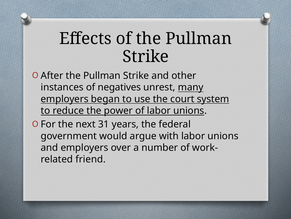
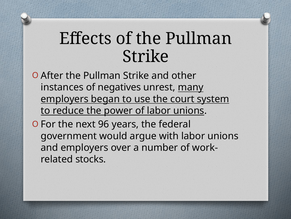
31: 31 -> 96 (104, 124)
friend: friend -> stocks (91, 159)
